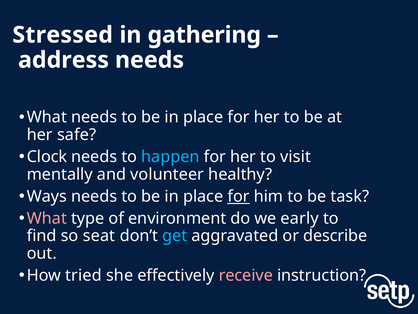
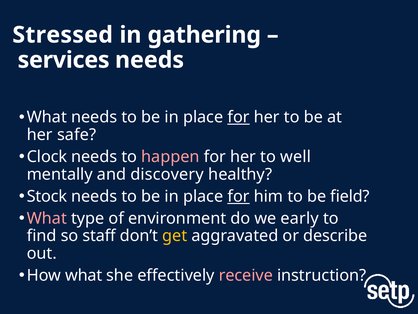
address: address -> services (64, 60)
for underline: none -> present (238, 117)
happen colour: light blue -> pink (170, 157)
visit: visit -> well (296, 157)
volunteer: volunteer -> discovery (167, 174)
Ways: Ways -> Stock (47, 196)
task: task -> field (350, 196)
seat: seat -> staff (99, 236)
get colour: light blue -> yellow (175, 236)
How tried: tried -> what (84, 275)
